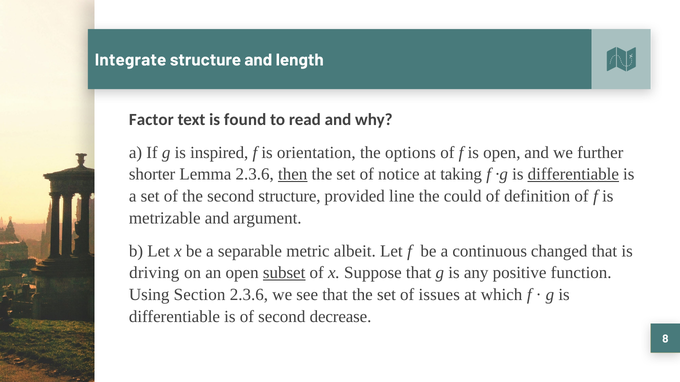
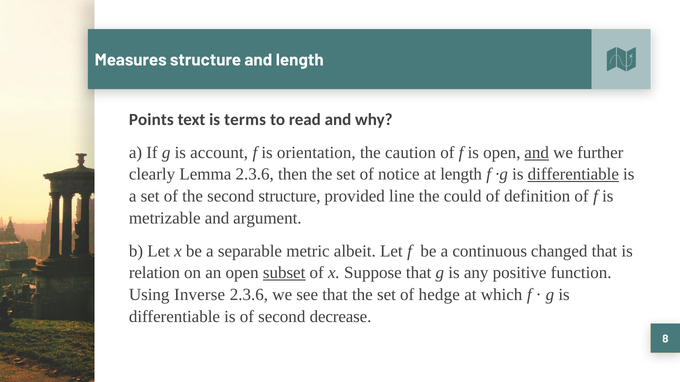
Integrate: Integrate -> Measures (131, 60)
Factor: Factor -> Points (151, 120)
found: found -> terms (245, 120)
inspired: inspired -> account (219, 153)
options: options -> caution (410, 153)
and underline: none -> present (537, 153)
shorter: shorter -> clearly (152, 175)
then underline: present -> none (293, 175)
at taking: taking -> length (461, 175)
driving: driving -> relation (154, 273)
Section: Section -> Inverse (200, 295)
issues: issues -> hedge (439, 295)
